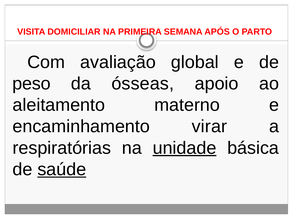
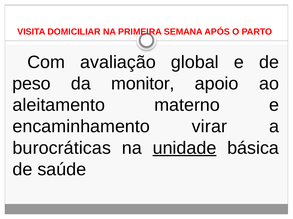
ósseas: ósseas -> monitor (143, 84)
respiratórias: respiratórias -> burocráticas (62, 148)
saúde underline: present -> none (62, 170)
